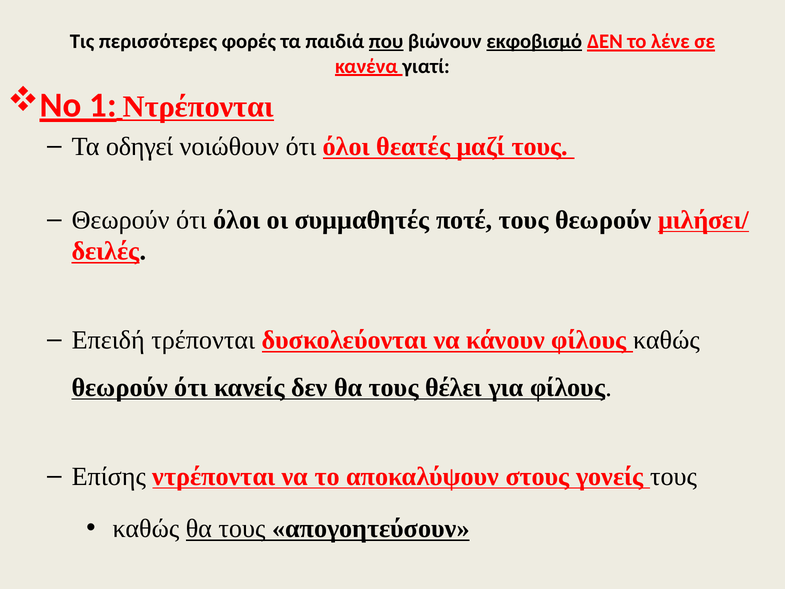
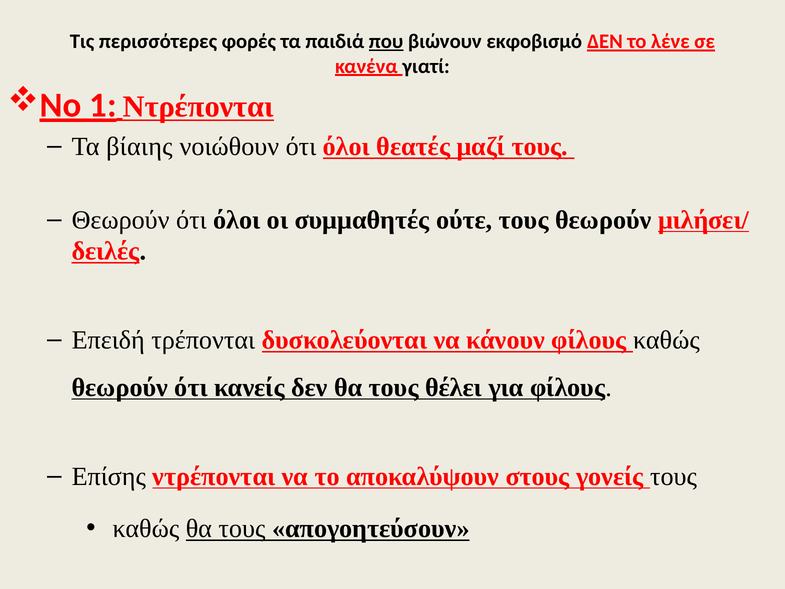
εκφοβισμό underline: present -> none (534, 41)
οδηγεί: οδηγεί -> βίαιης (139, 147)
ποτέ: ποτέ -> ούτε (464, 220)
